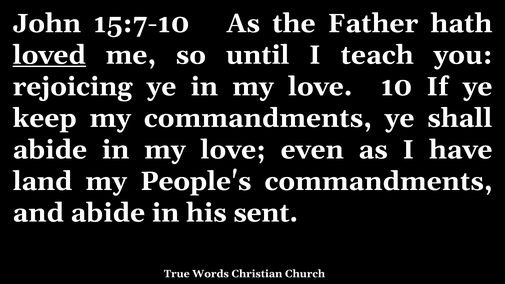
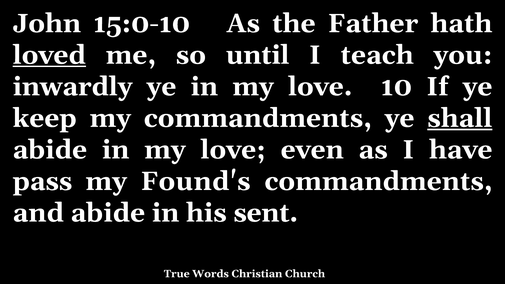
15:7-10: 15:7-10 -> 15:0-10 (142, 24)
rejoicing: rejoicing -> inwardly (73, 87)
shall underline: none -> present (460, 118)
land: land -> pass (42, 181)
People's: People's -> Found's (196, 181)
